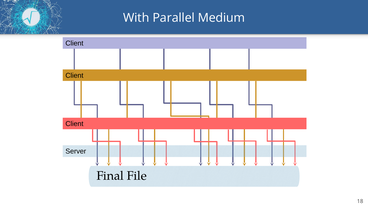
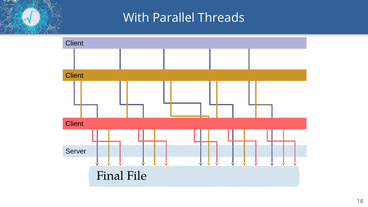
Medium: Medium -> Threads (221, 18)
